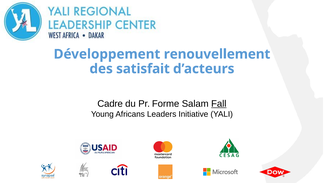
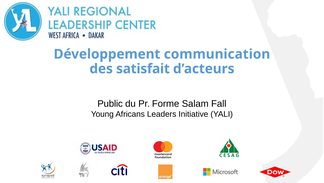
renouvellement: renouvellement -> communication (217, 54)
Cadre: Cadre -> Public (110, 103)
Fall underline: present -> none (219, 103)
